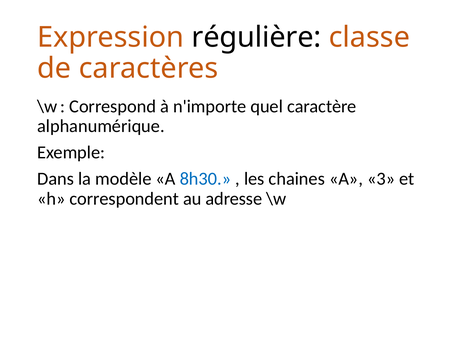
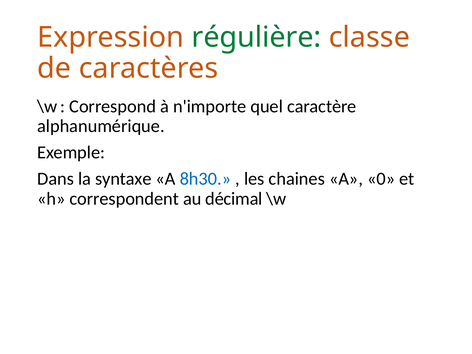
régulière colour: black -> green (256, 37)
modèle: modèle -> syntaxe (123, 179)
3: 3 -> 0 (381, 179)
adresse: adresse -> décimal (234, 199)
